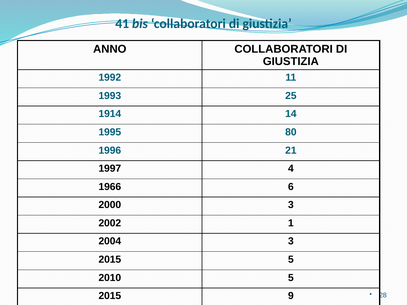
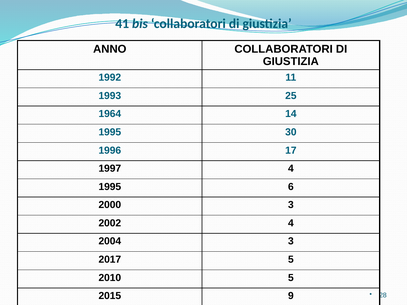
1914: 1914 -> 1964 (110, 114)
80: 80 -> 30 (291, 132)
21: 21 -> 17 (291, 150)
1966: 1966 -> 1995 (110, 187)
2002 1: 1 -> 4 (291, 223)
2015: 2015 -> 2017 (110, 260)
